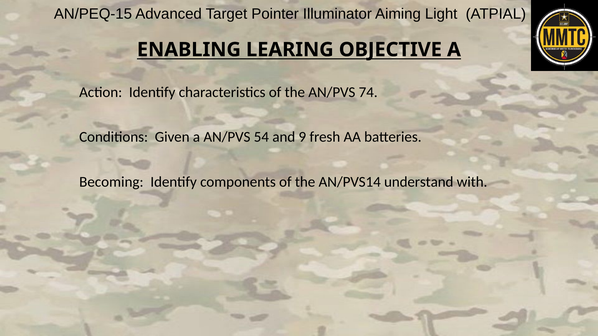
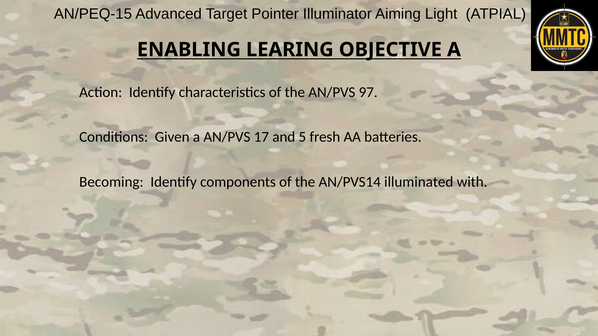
74: 74 -> 97 (368, 92)
54: 54 -> 17 (261, 137)
9: 9 -> 5 (302, 137)
understand: understand -> illuminated (419, 182)
